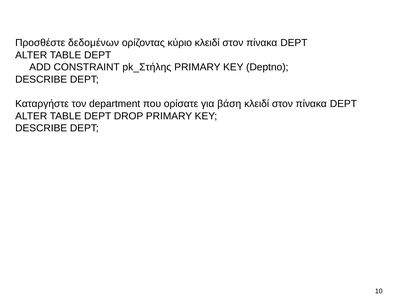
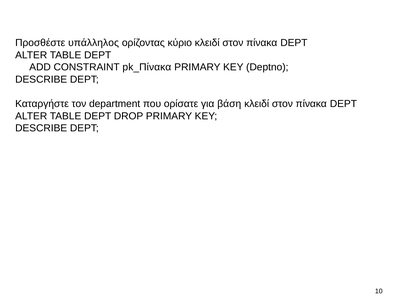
δεδομένων: δεδομένων -> υπάλληλος (94, 43)
pk_Στήλης: pk_Στήλης -> pk_Πίνακα (147, 67)
